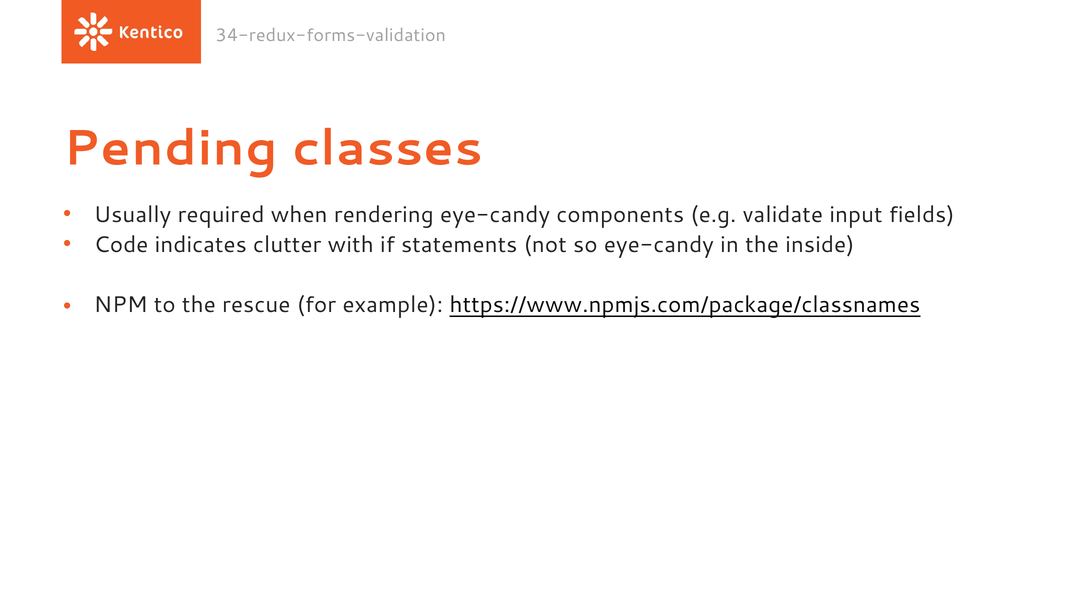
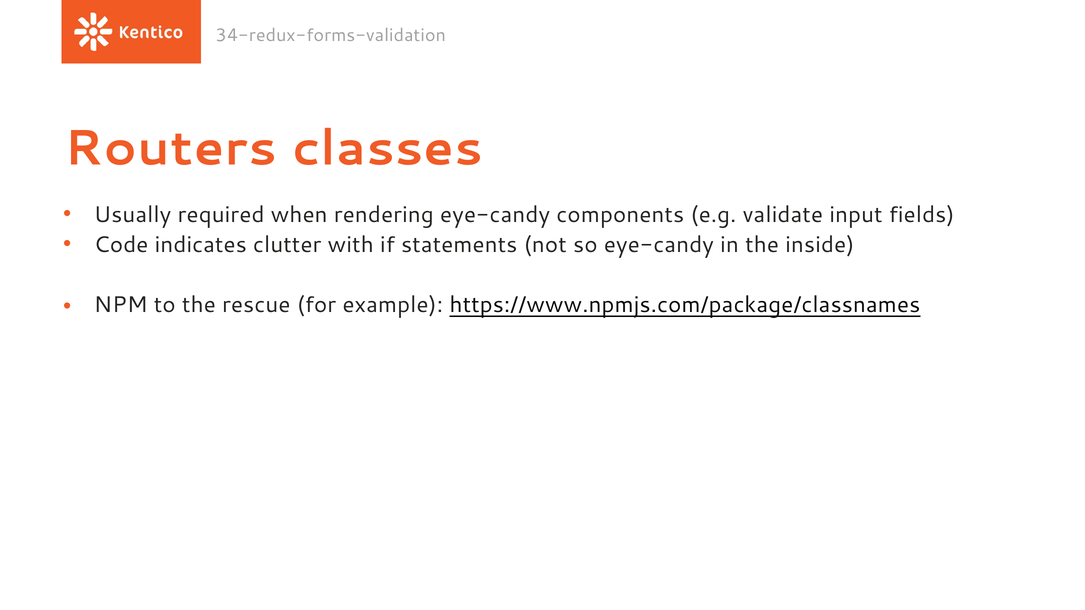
Pending: Pending -> Routers (171, 148)
